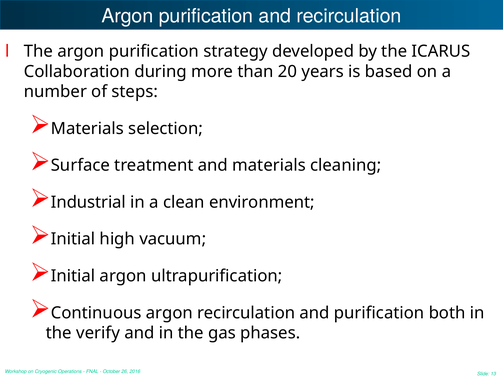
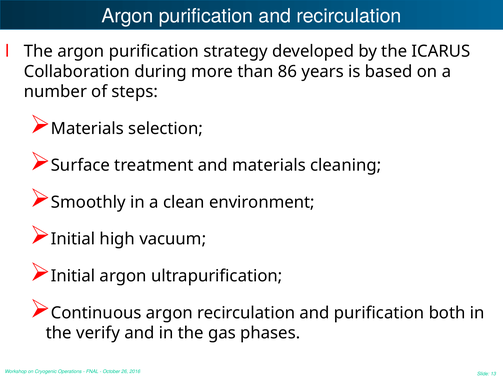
20: 20 -> 86 (288, 72)
Industrial: Industrial -> Smoothly (88, 202)
